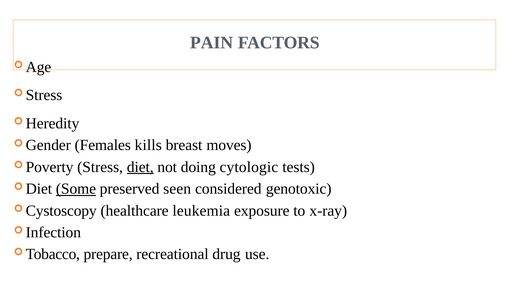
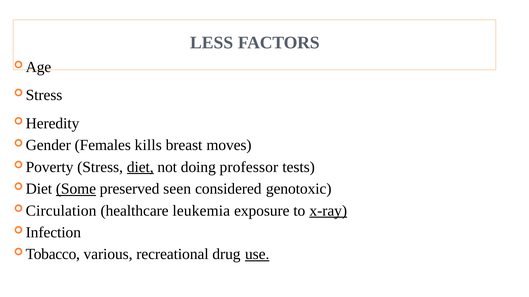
PAIN: PAIN -> LESS (212, 43)
cytologic: cytologic -> professor (249, 167)
Cystoscopy: Cystoscopy -> Circulation (61, 211)
x-ray underline: none -> present (328, 211)
prepare: prepare -> various (108, 255)
use underline: none -> present (257, 255)
